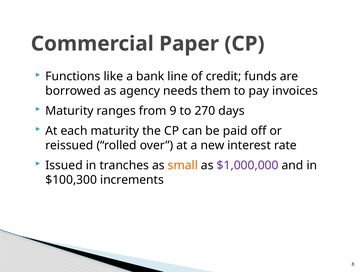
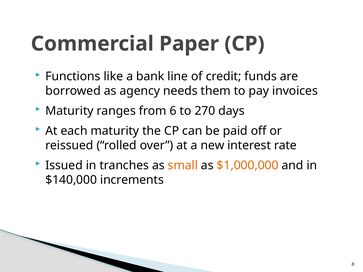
9: 9 -> 6 (173, 111)
$1,000,000 colour: purple -> orange (248, 165)
$100,300: $100,300 -> $140,000 (71, 180)
